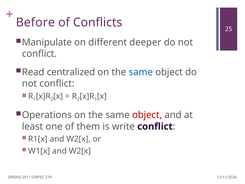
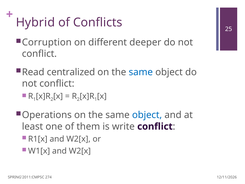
Before: Before -> Hybrid (35, 22)
Manipulate: Manipulate -> Corruption (47, 42)
object colour: red -> blue (147, 115)
